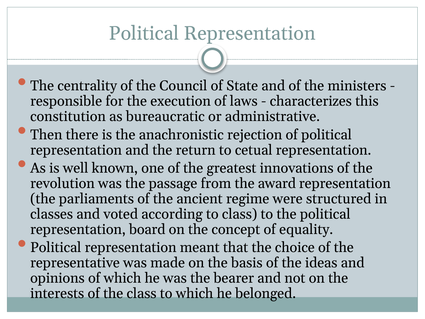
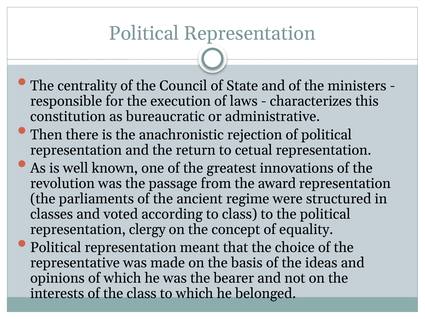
board: board -> clergy (147, 229)
